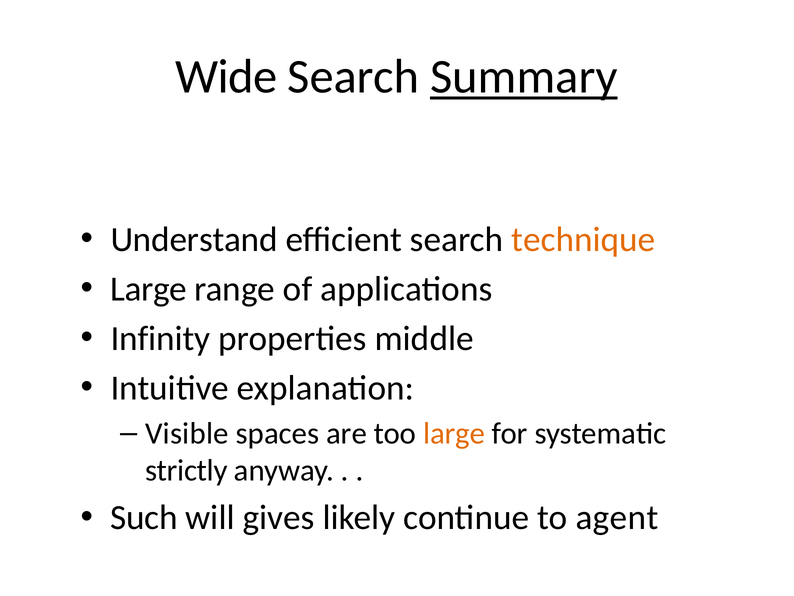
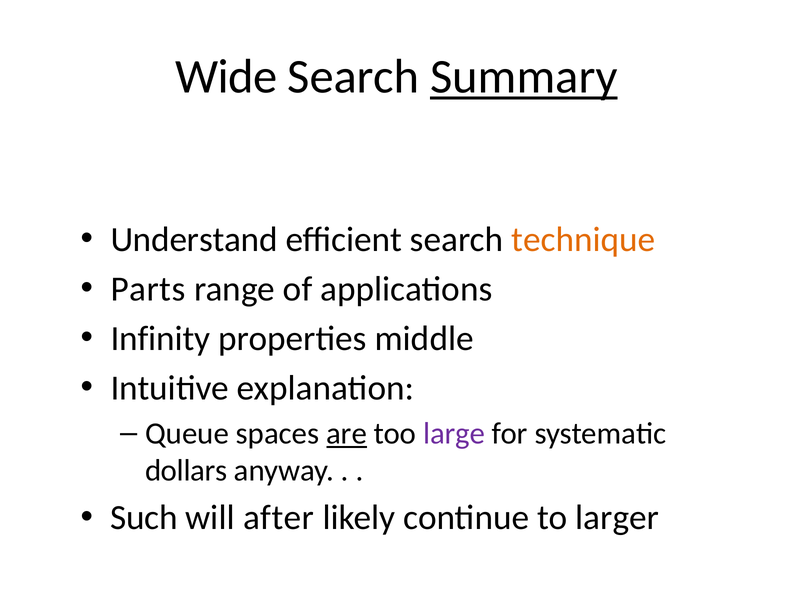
Large: Large -> Parts (148, 289)
Visible: Visible -> Queue (187, 433)
are underline: none -> present (347, 433)
large colour: orange -> purple (454, 433)
strictly: strictly -> dollars (186, 470)
gives: gives -> after (279, 517)
agent: agent -> larger (617, 517)
